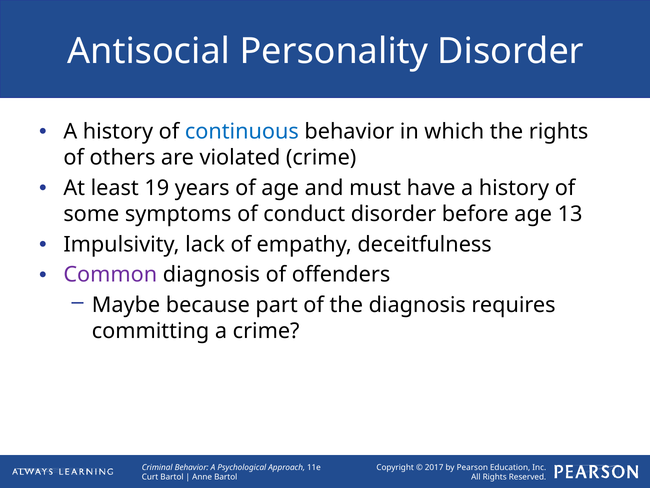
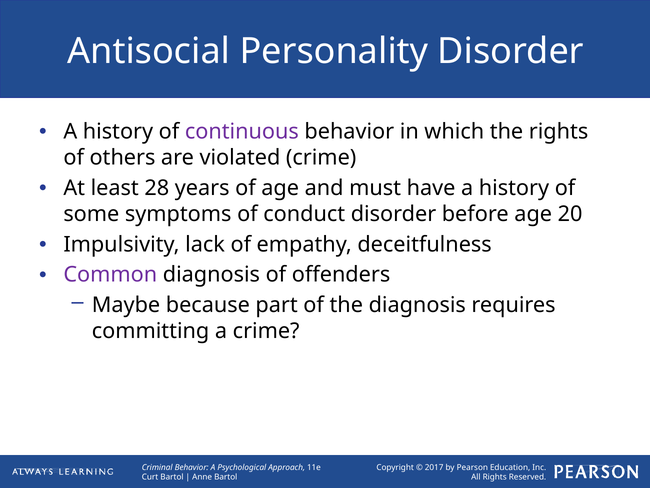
continuous colour: blue -> purple (242, 132)
19: 19 -> 28 (157, 188)
13: 13 -> 20 (570, 214)
